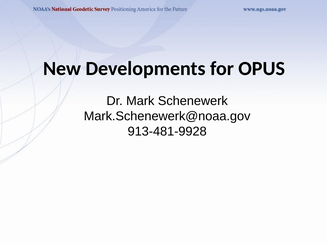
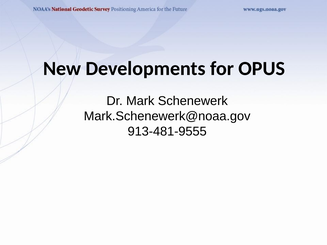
913-481-9928: 913-481-9928 -> 913-481-9555 (167, 132)
